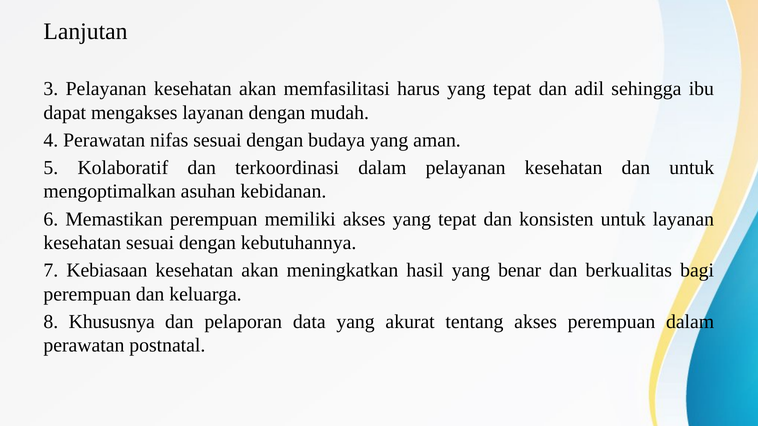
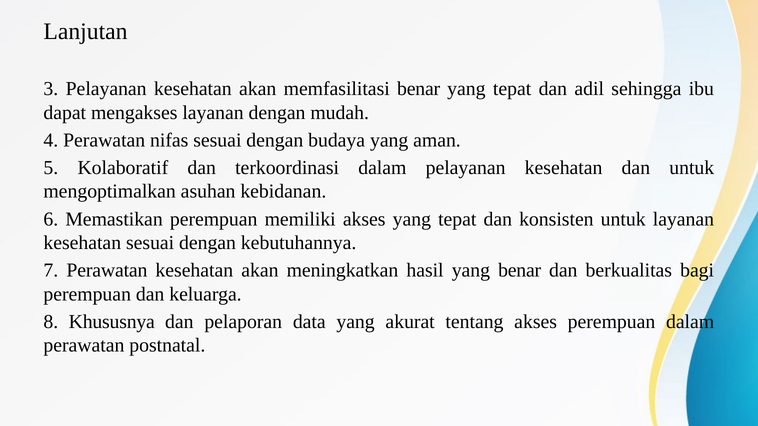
memfasilitasi harus: harus -> benar (419, 89)
7 Kebiasaan: Kebiasaan -> Perawatan (107, 271)
